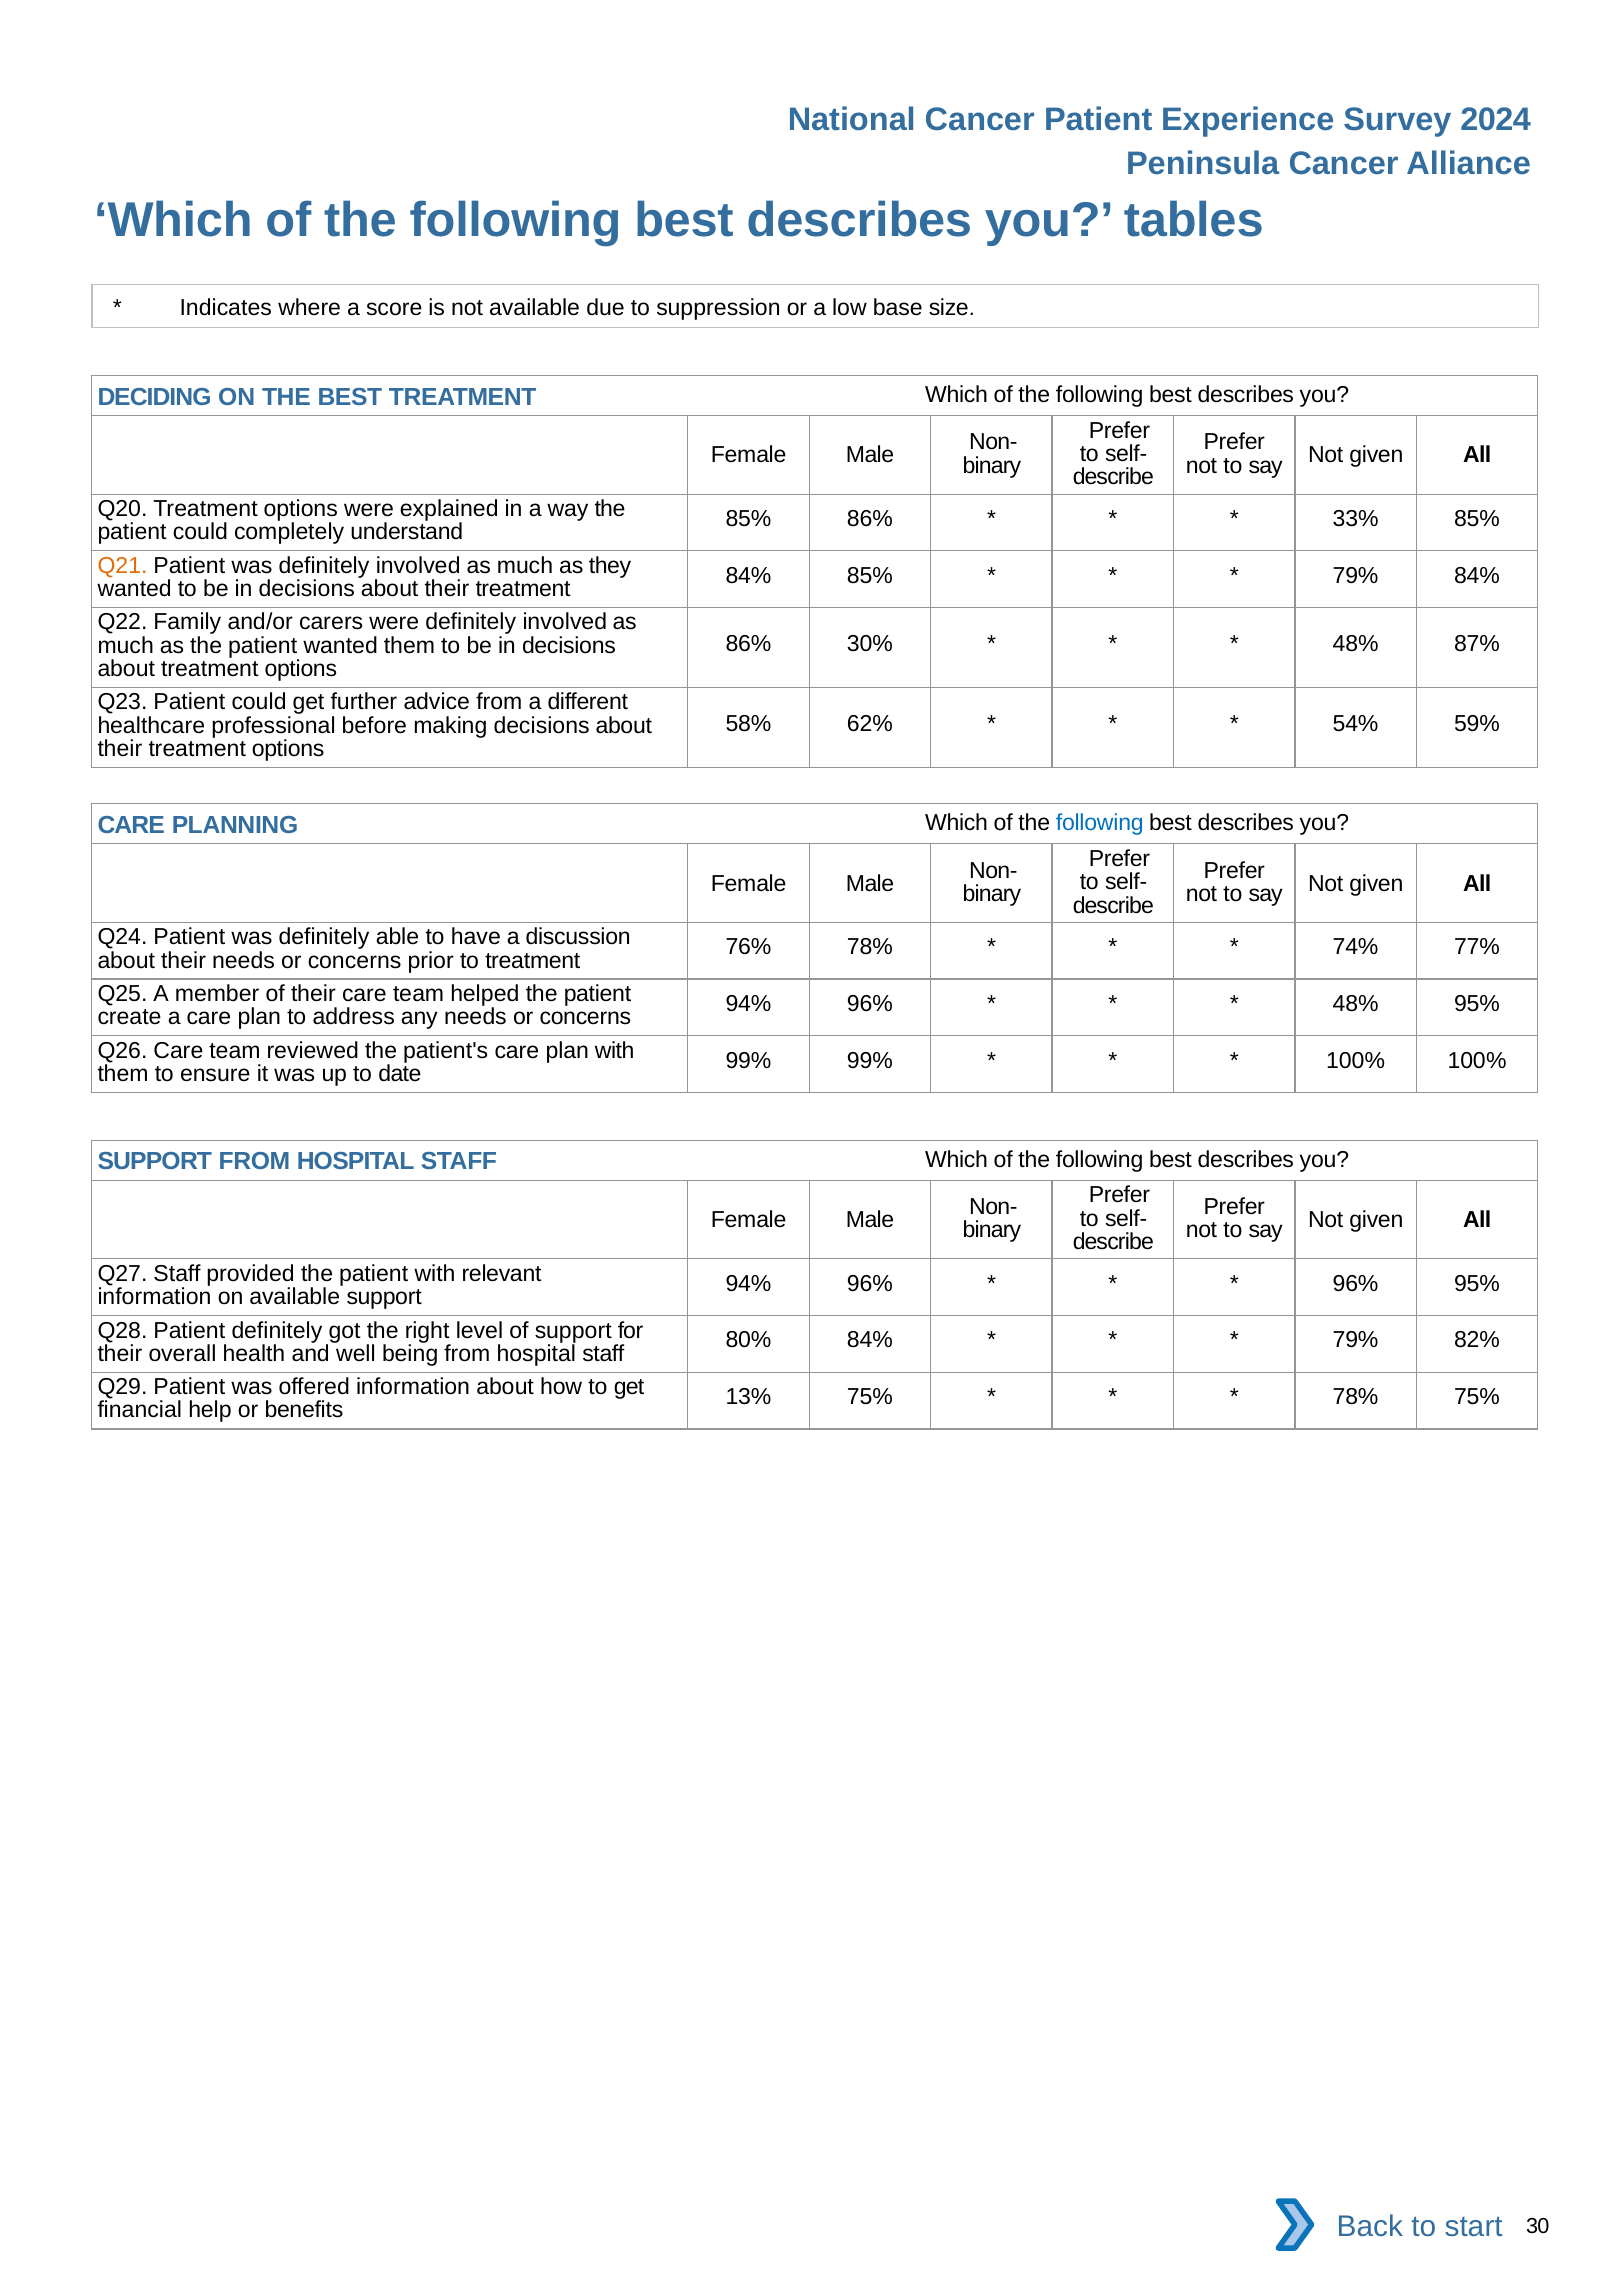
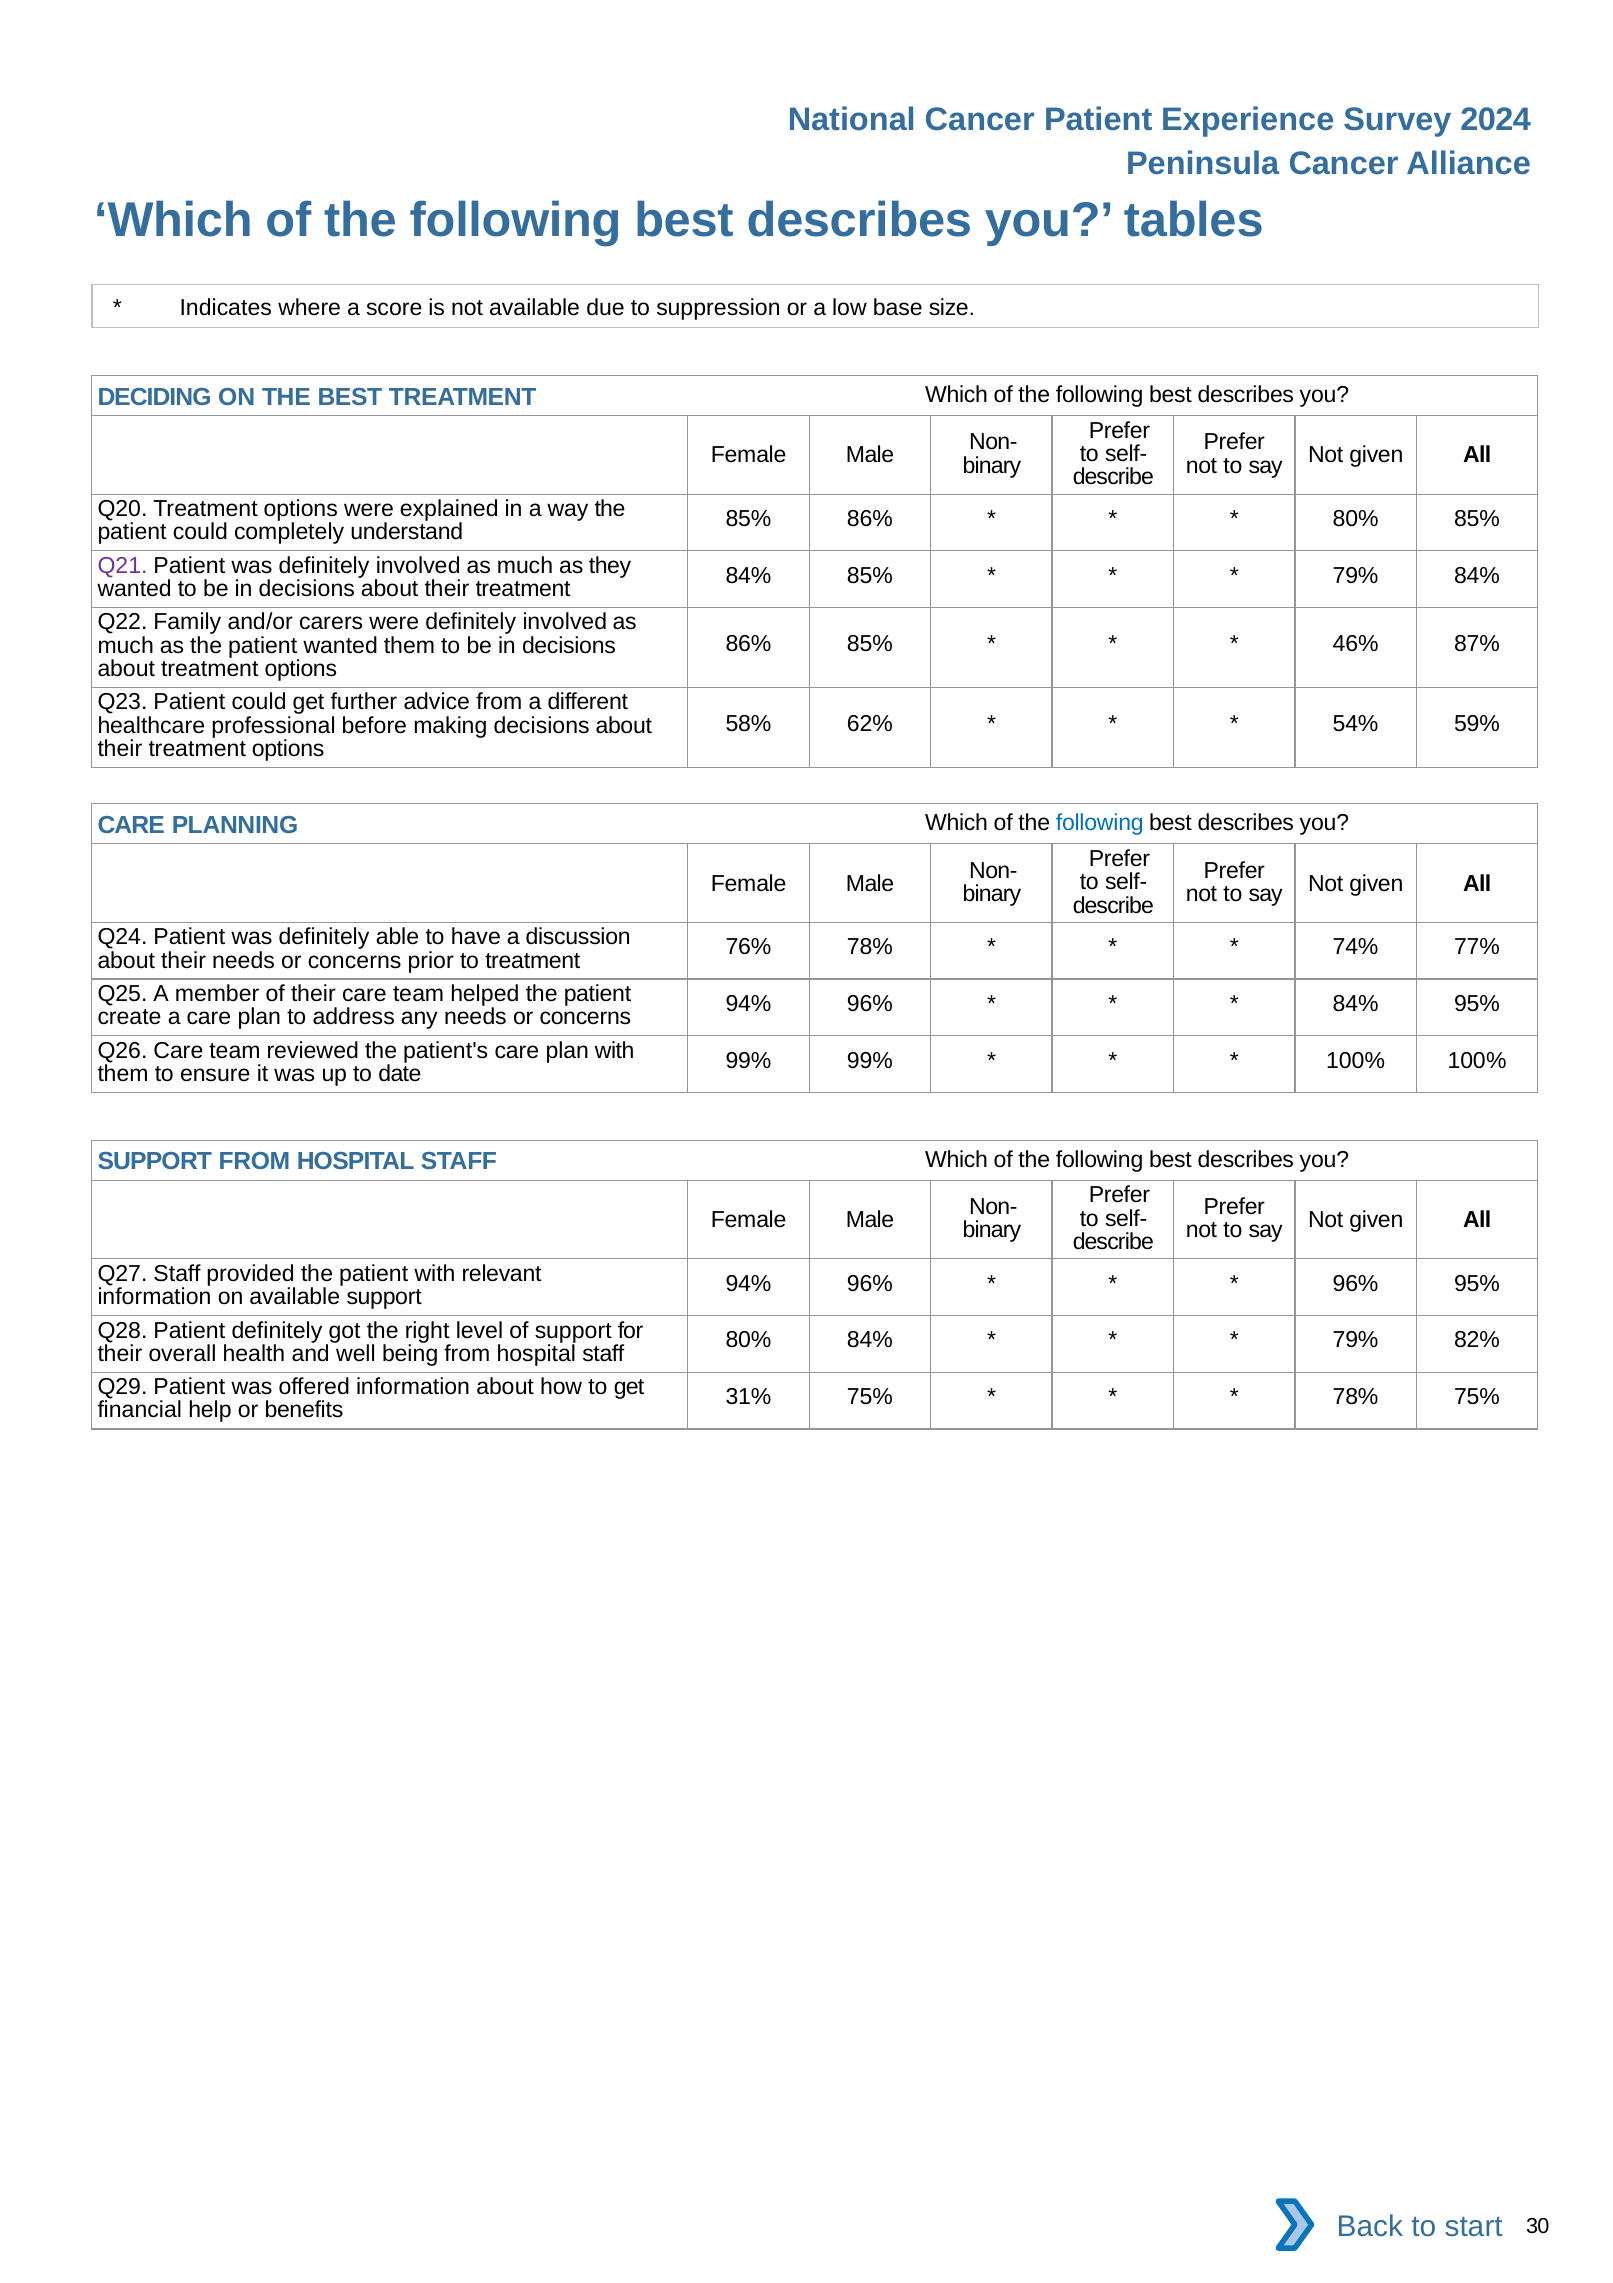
33%: 33% -> 80% (1356, 519)
Q21 colour: orange -> purple (122, 566)
86% 30%: 30% -> 85% (870, 644)
48%: 48% -> 46% (1356, 644)
48%: 48% -> 84% (1356, 1004)
13%: 13% -> 31% (748, 1397)
